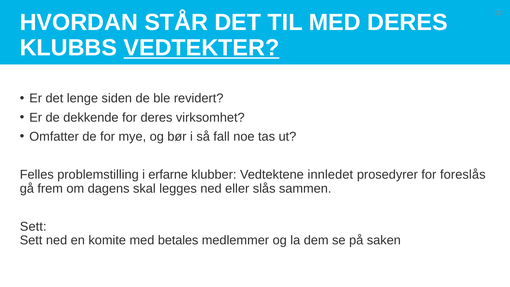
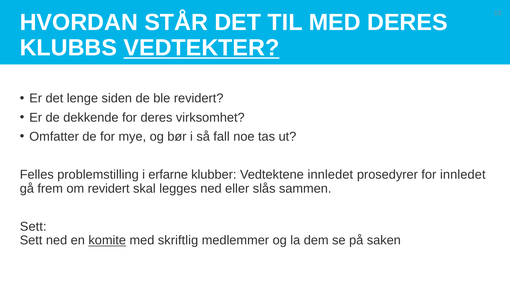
for foreslås: foreslås -> innledet (463, 175)
om dagens: dagens -> revidert (109, 188)
komite underline: none -> present (107, 240)
betales: betales -> skriftlig (178, 240)
